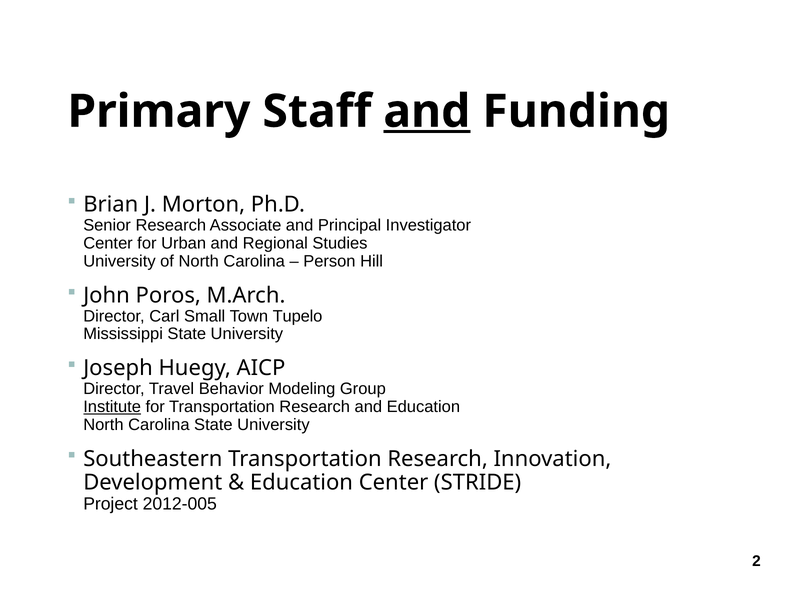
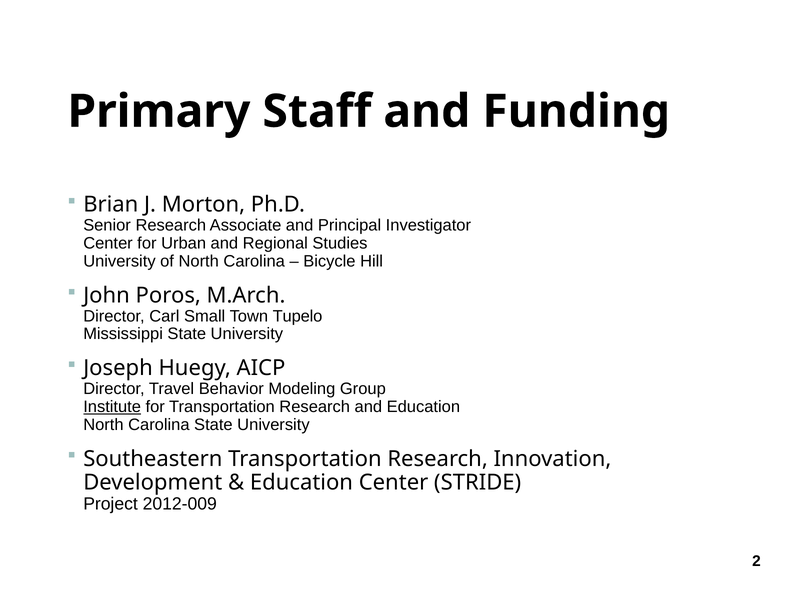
and underline: present -> none (427, 111)
Person: Person -> Bicycle (329, 261)
2012-005: 2012-005 -> 2012-009 (180, 504)
